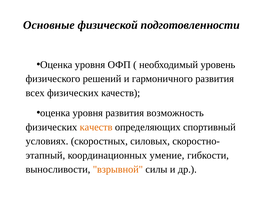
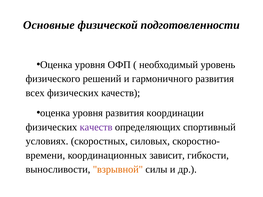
возможность: возможность -> координации (175, 113)
качеств colour: orange -> purple (96, 127)
этапный: этапный -> времени (45, 155)
умение: умение -> зависит (167, 155)
